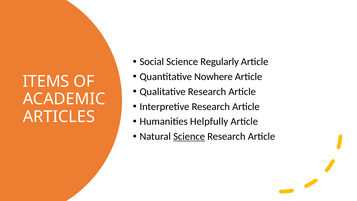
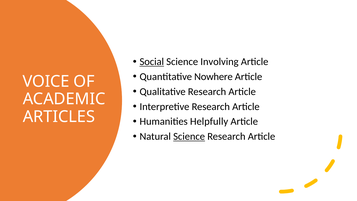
Social underline: none -> present (152, 62)
Regularly: Regularly -> Involving (219, 62)
ITEMS: ITEMS -> VOICE (46, 81)
